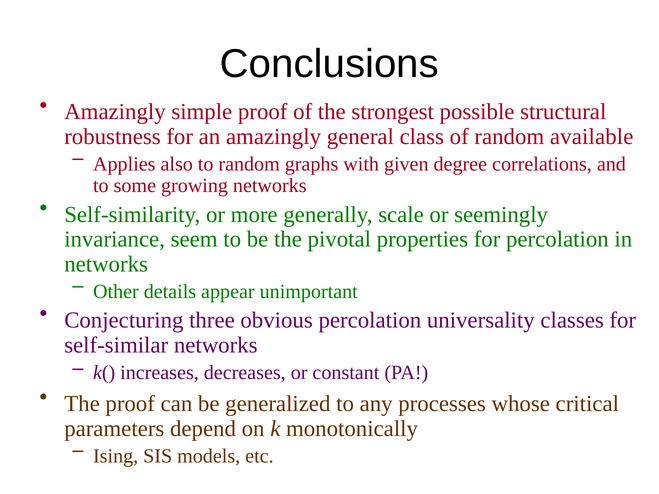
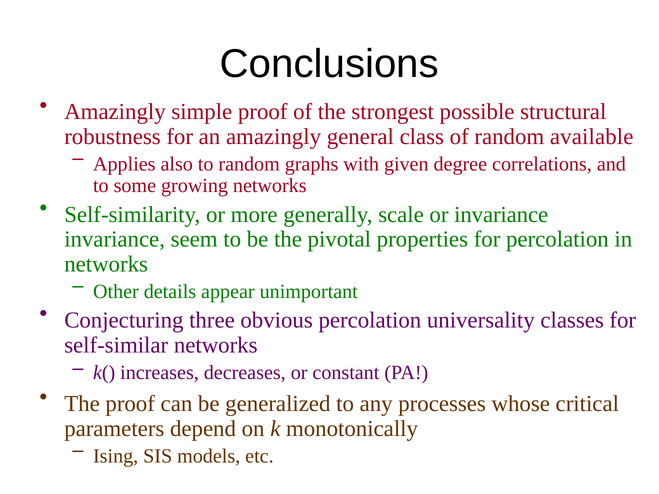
or seemingly: seemingly -> invariance (501, 215)
